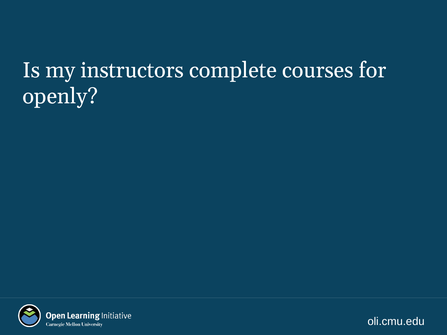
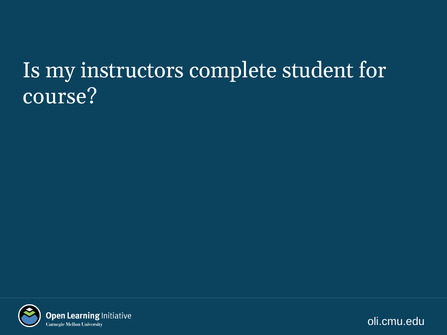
courses: courses -> student (318, 70)
openly: openly -> course (60, 97)
